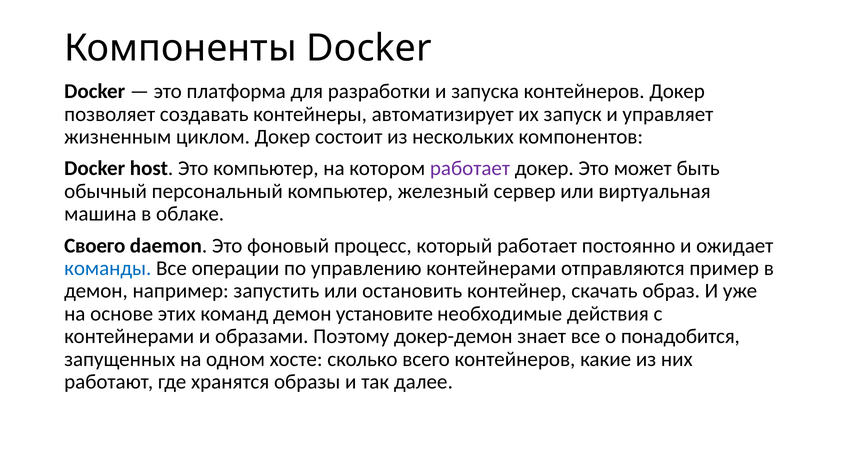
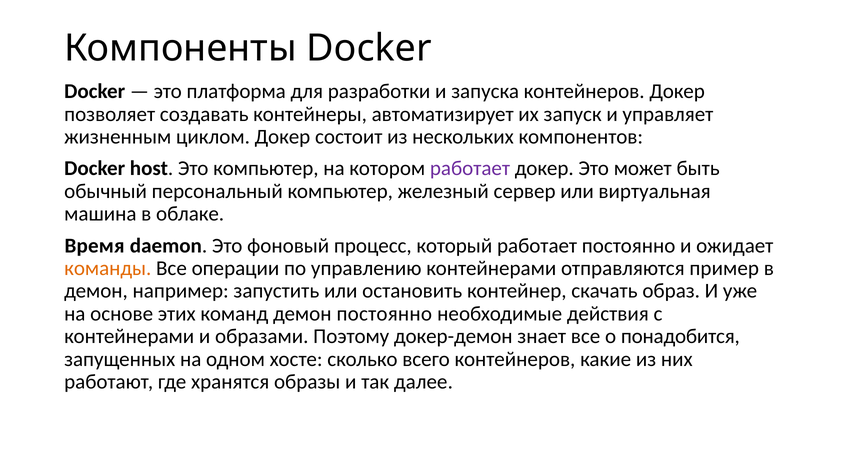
Своего: Своего -> Время (95, 245)
команды colour: blue -> orange (108, 268)
демон установите: установите -> постоянно (384, 314)
